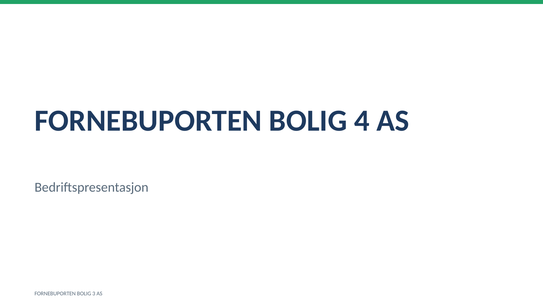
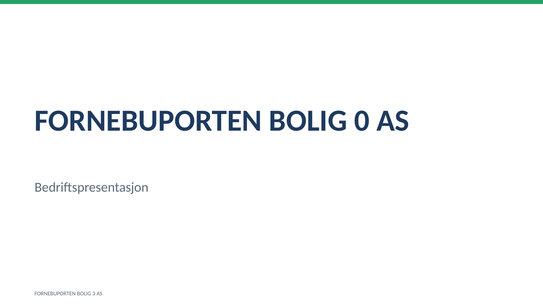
4: 4 -> 0 (362, 120)
